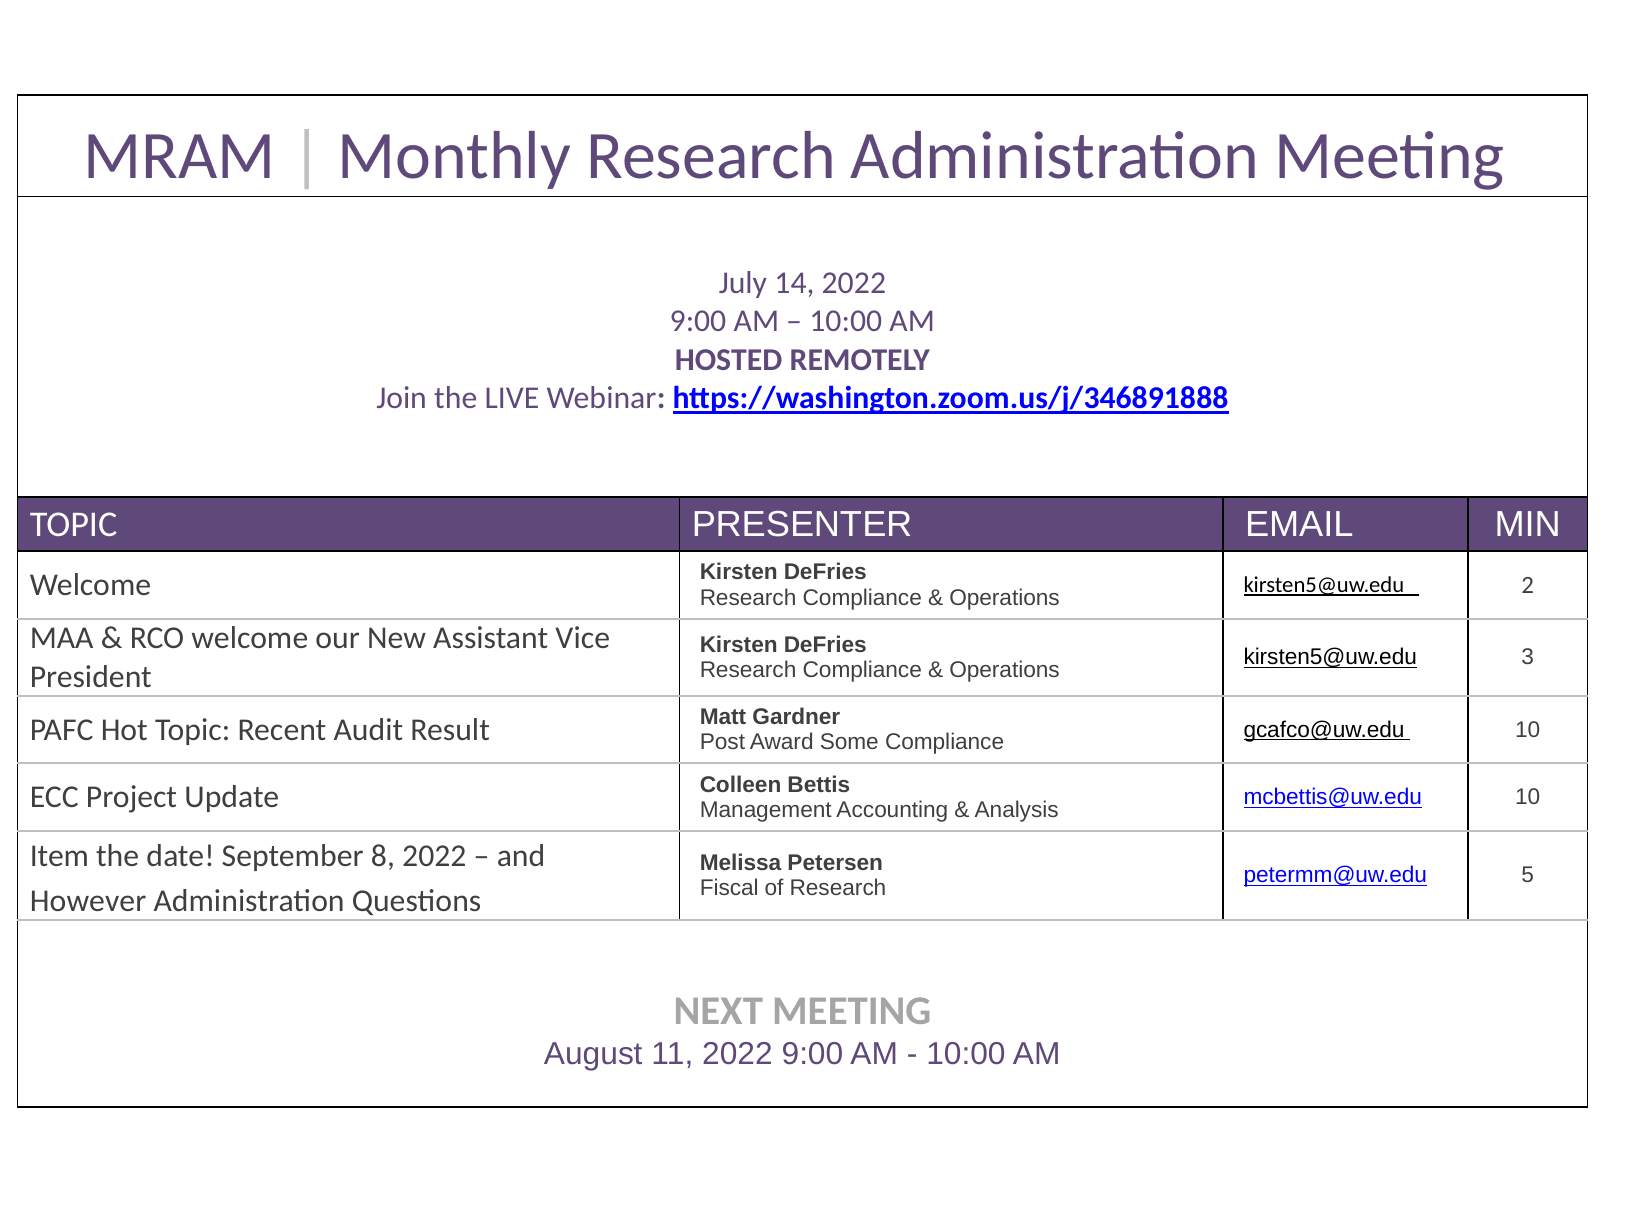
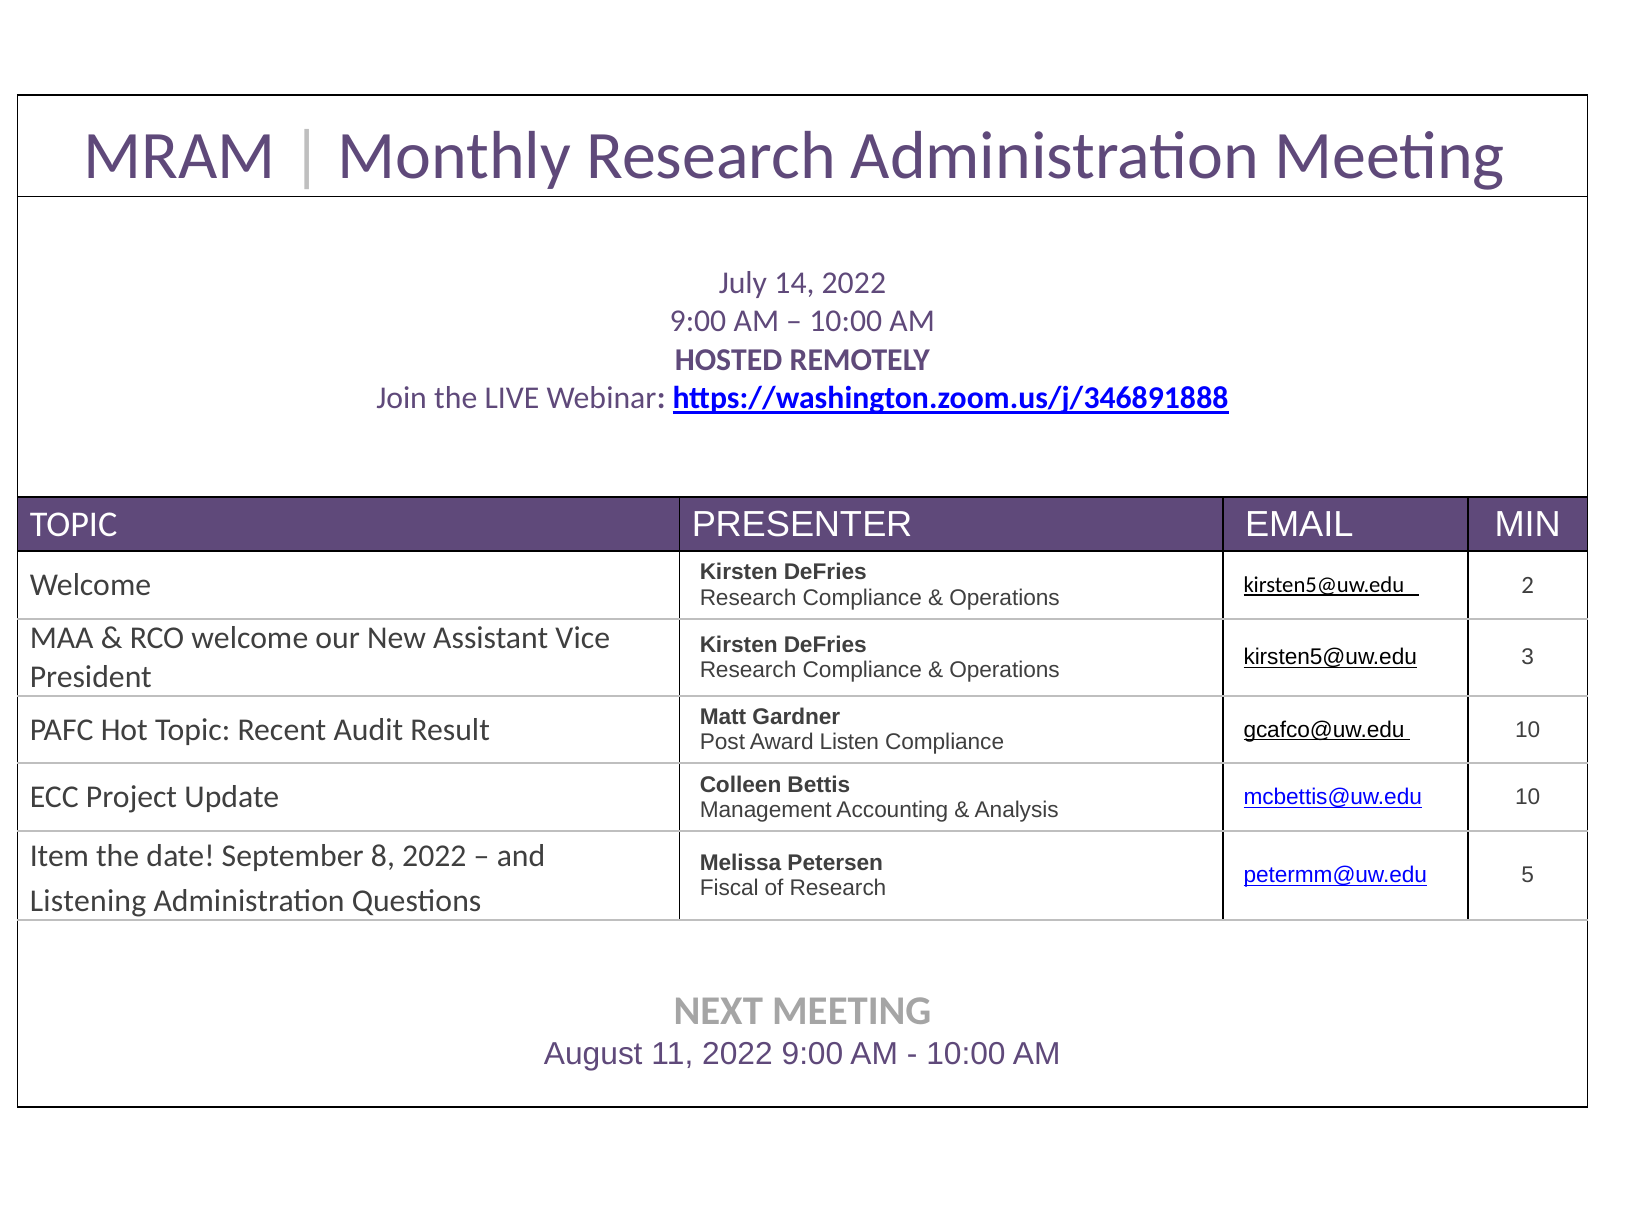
Some: Some -> Listen (849, 743)
However: However -> Listening (88, 901)
